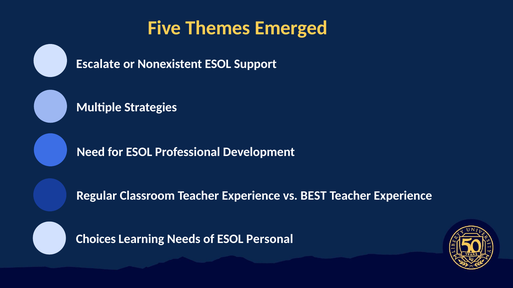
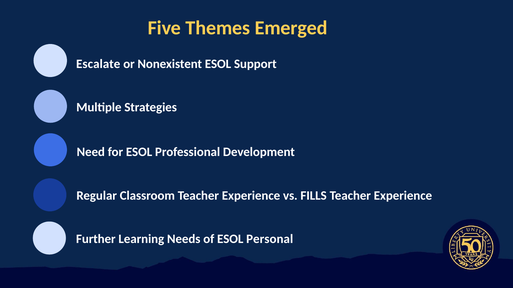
BEST: BEST -> FILLS (314, 196)
Choices: Choices -> Further (96, 239)
